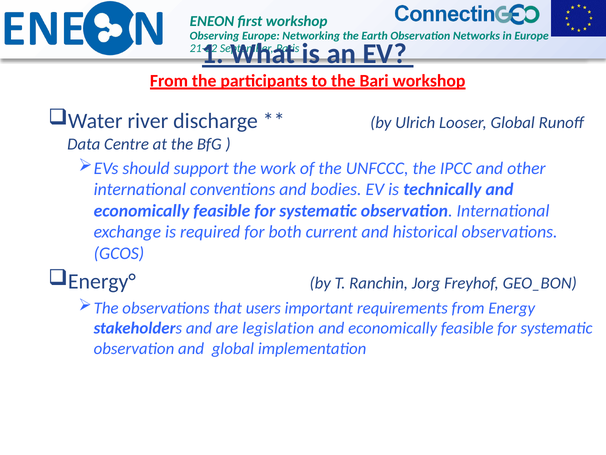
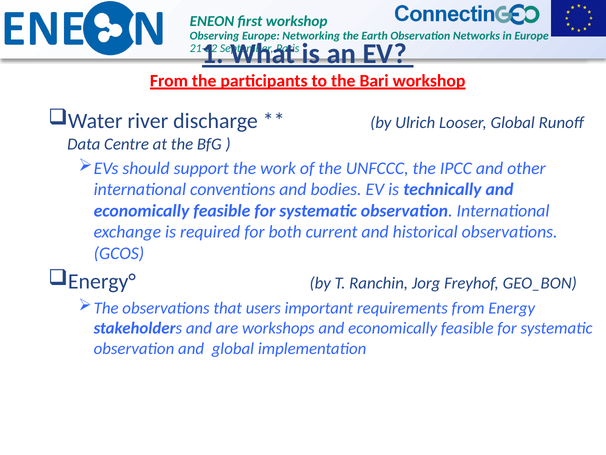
legislation: legislation -> workshops (278, 328)
